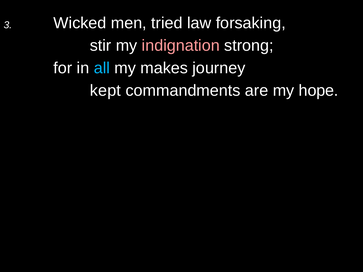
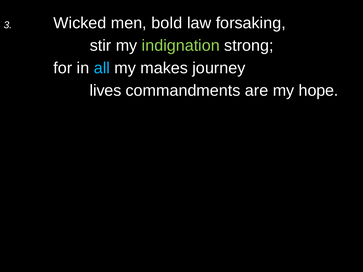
tried: tried -> bold (167, 23)
indignation colour: pink -> light green (181, 46)
kept: kept -> lives (106, 91)
